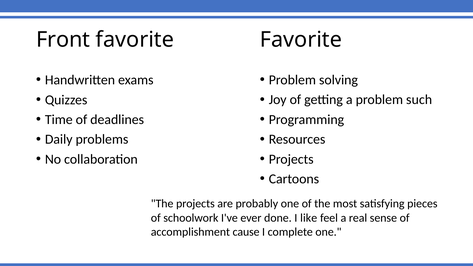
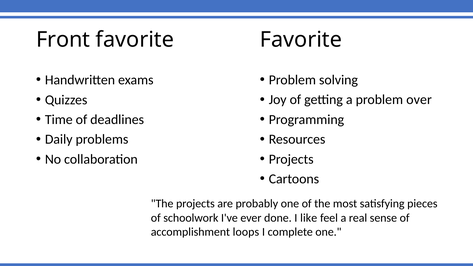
such: such -> over (419, 100)
cause: cause -> loops (246, 232)
